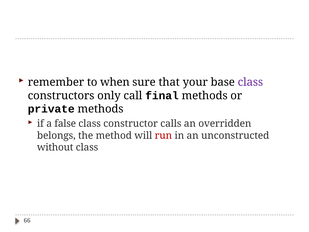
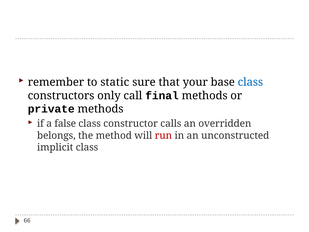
when: when -> static (115, 82)
class colour: purple -> blue (250, 82)
without: without -> implicit (55, 147)
